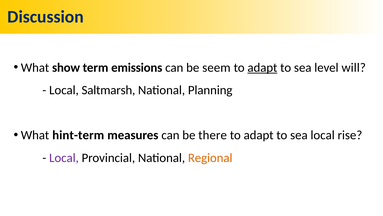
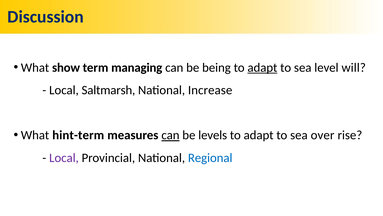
emissions: emissions -> managing (137, 67)
seem: seem -> being (216, 67)
Planning: Planning -> Increase (210, 90)
can underline: none -> present (170, 135)
there: there -> levels (213, 135)
sea local: local -> over (323, 135)
Regional colour: orange -> blue (210, 157)
